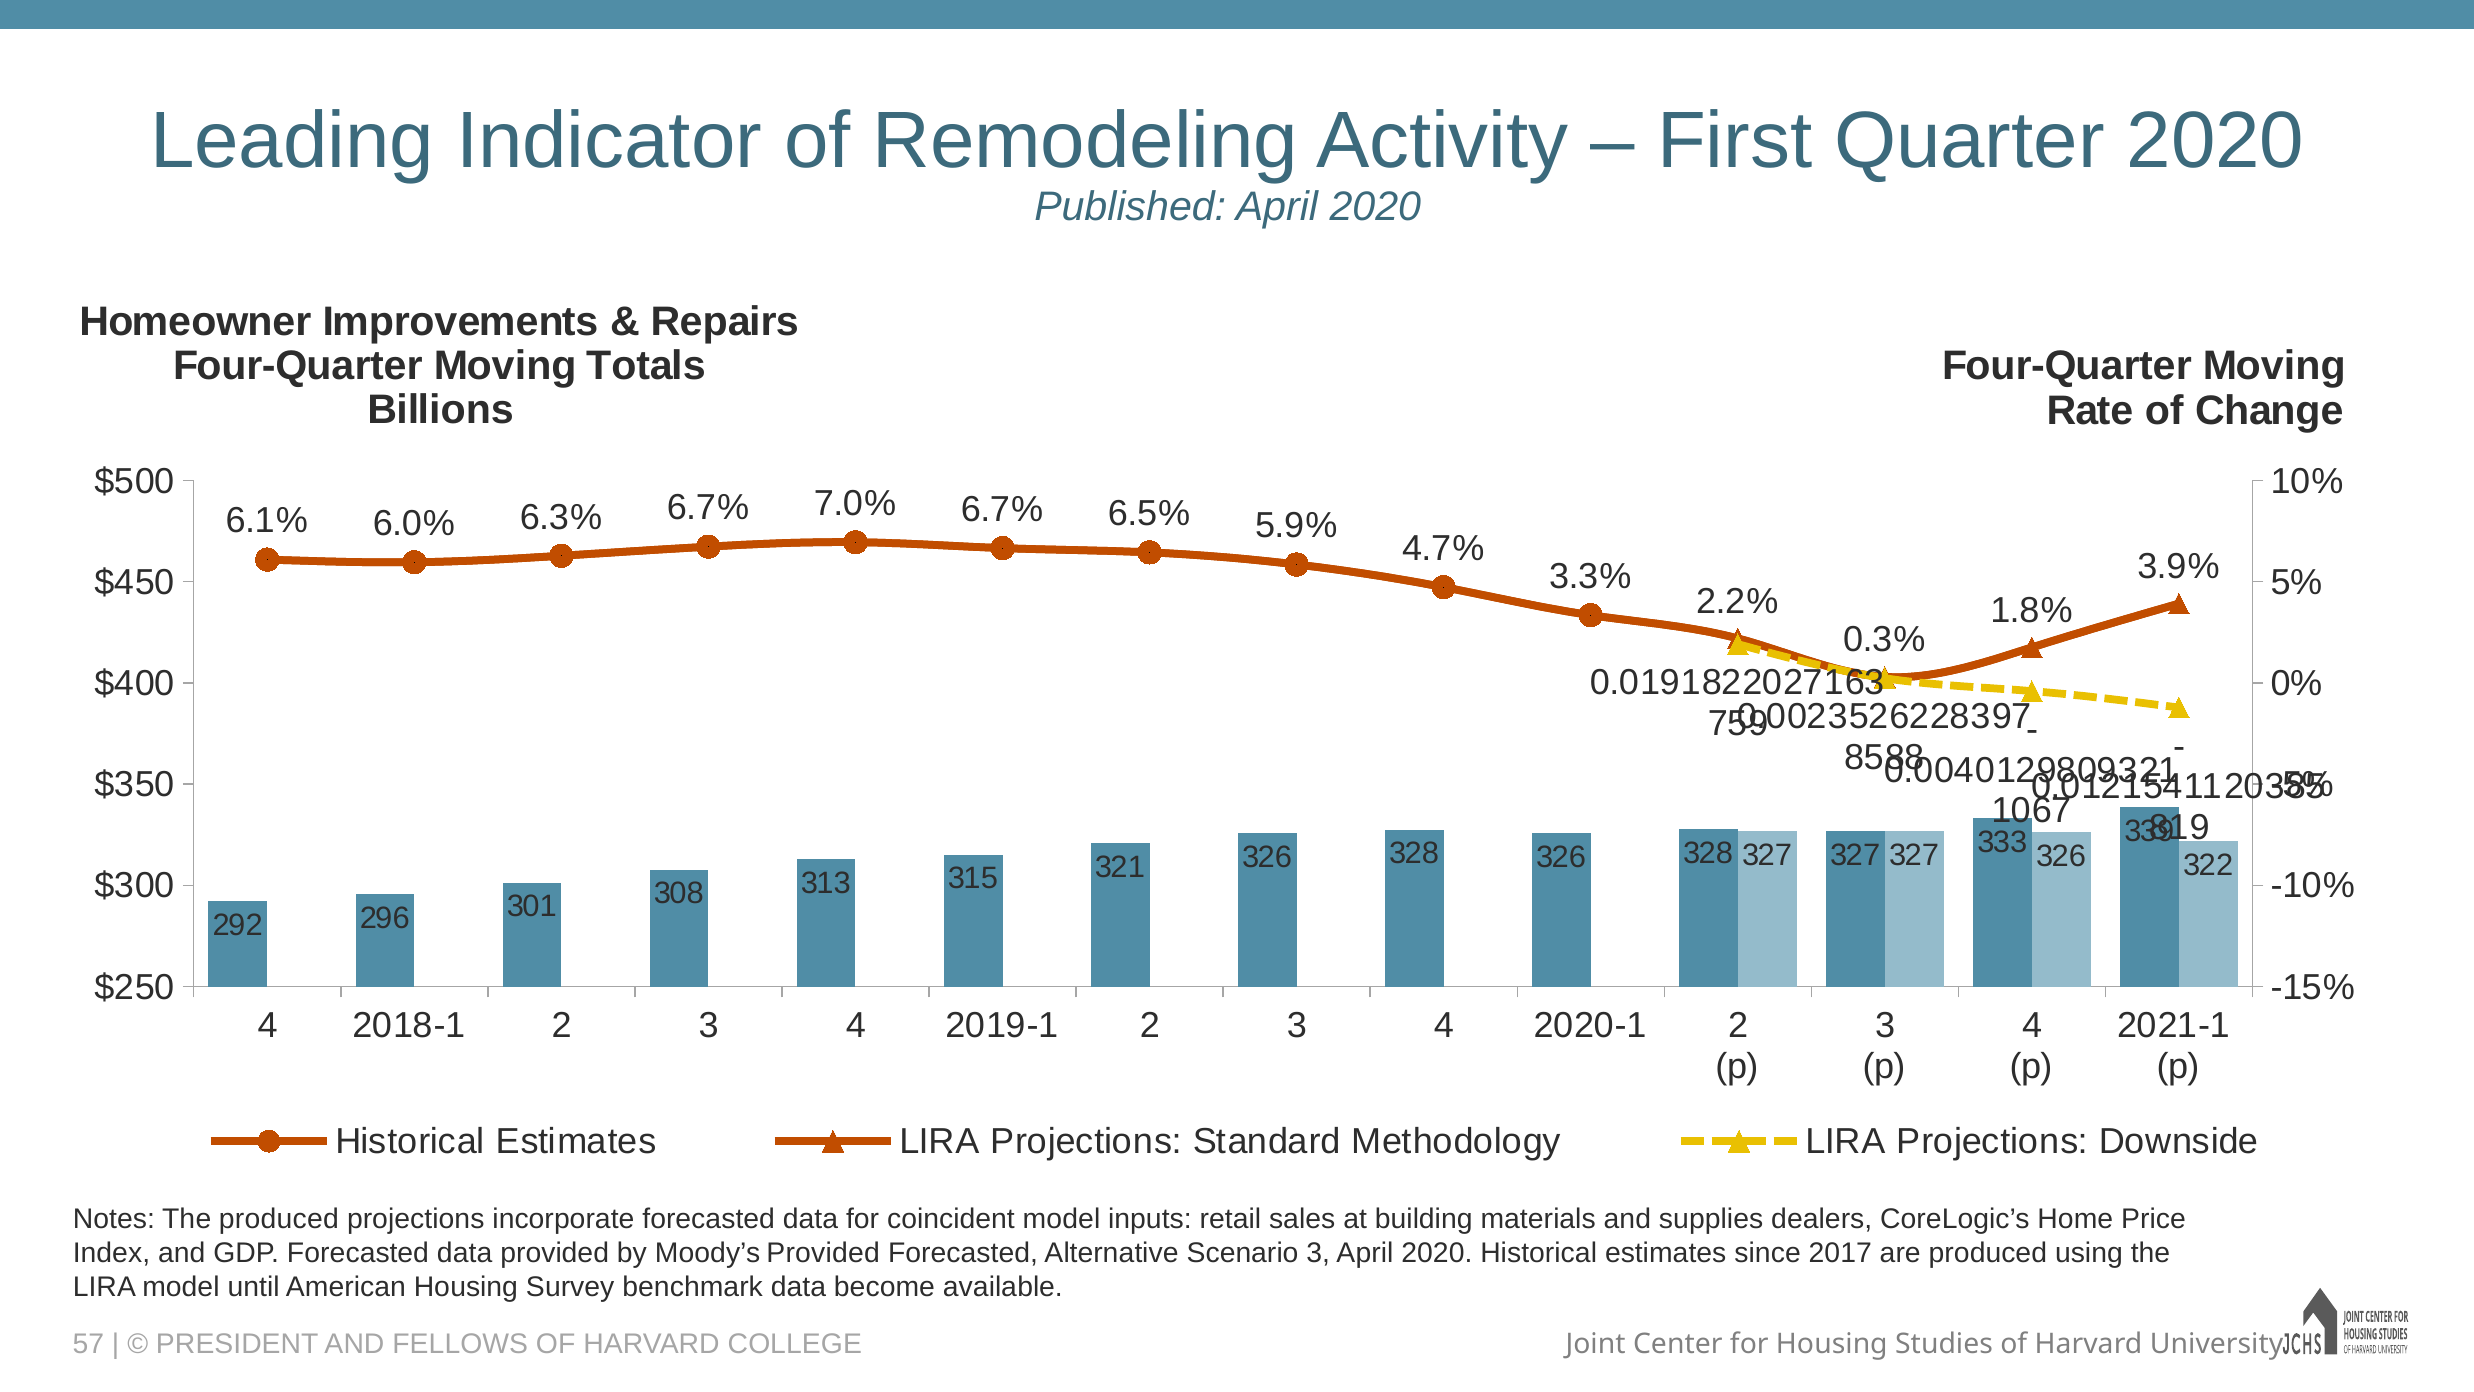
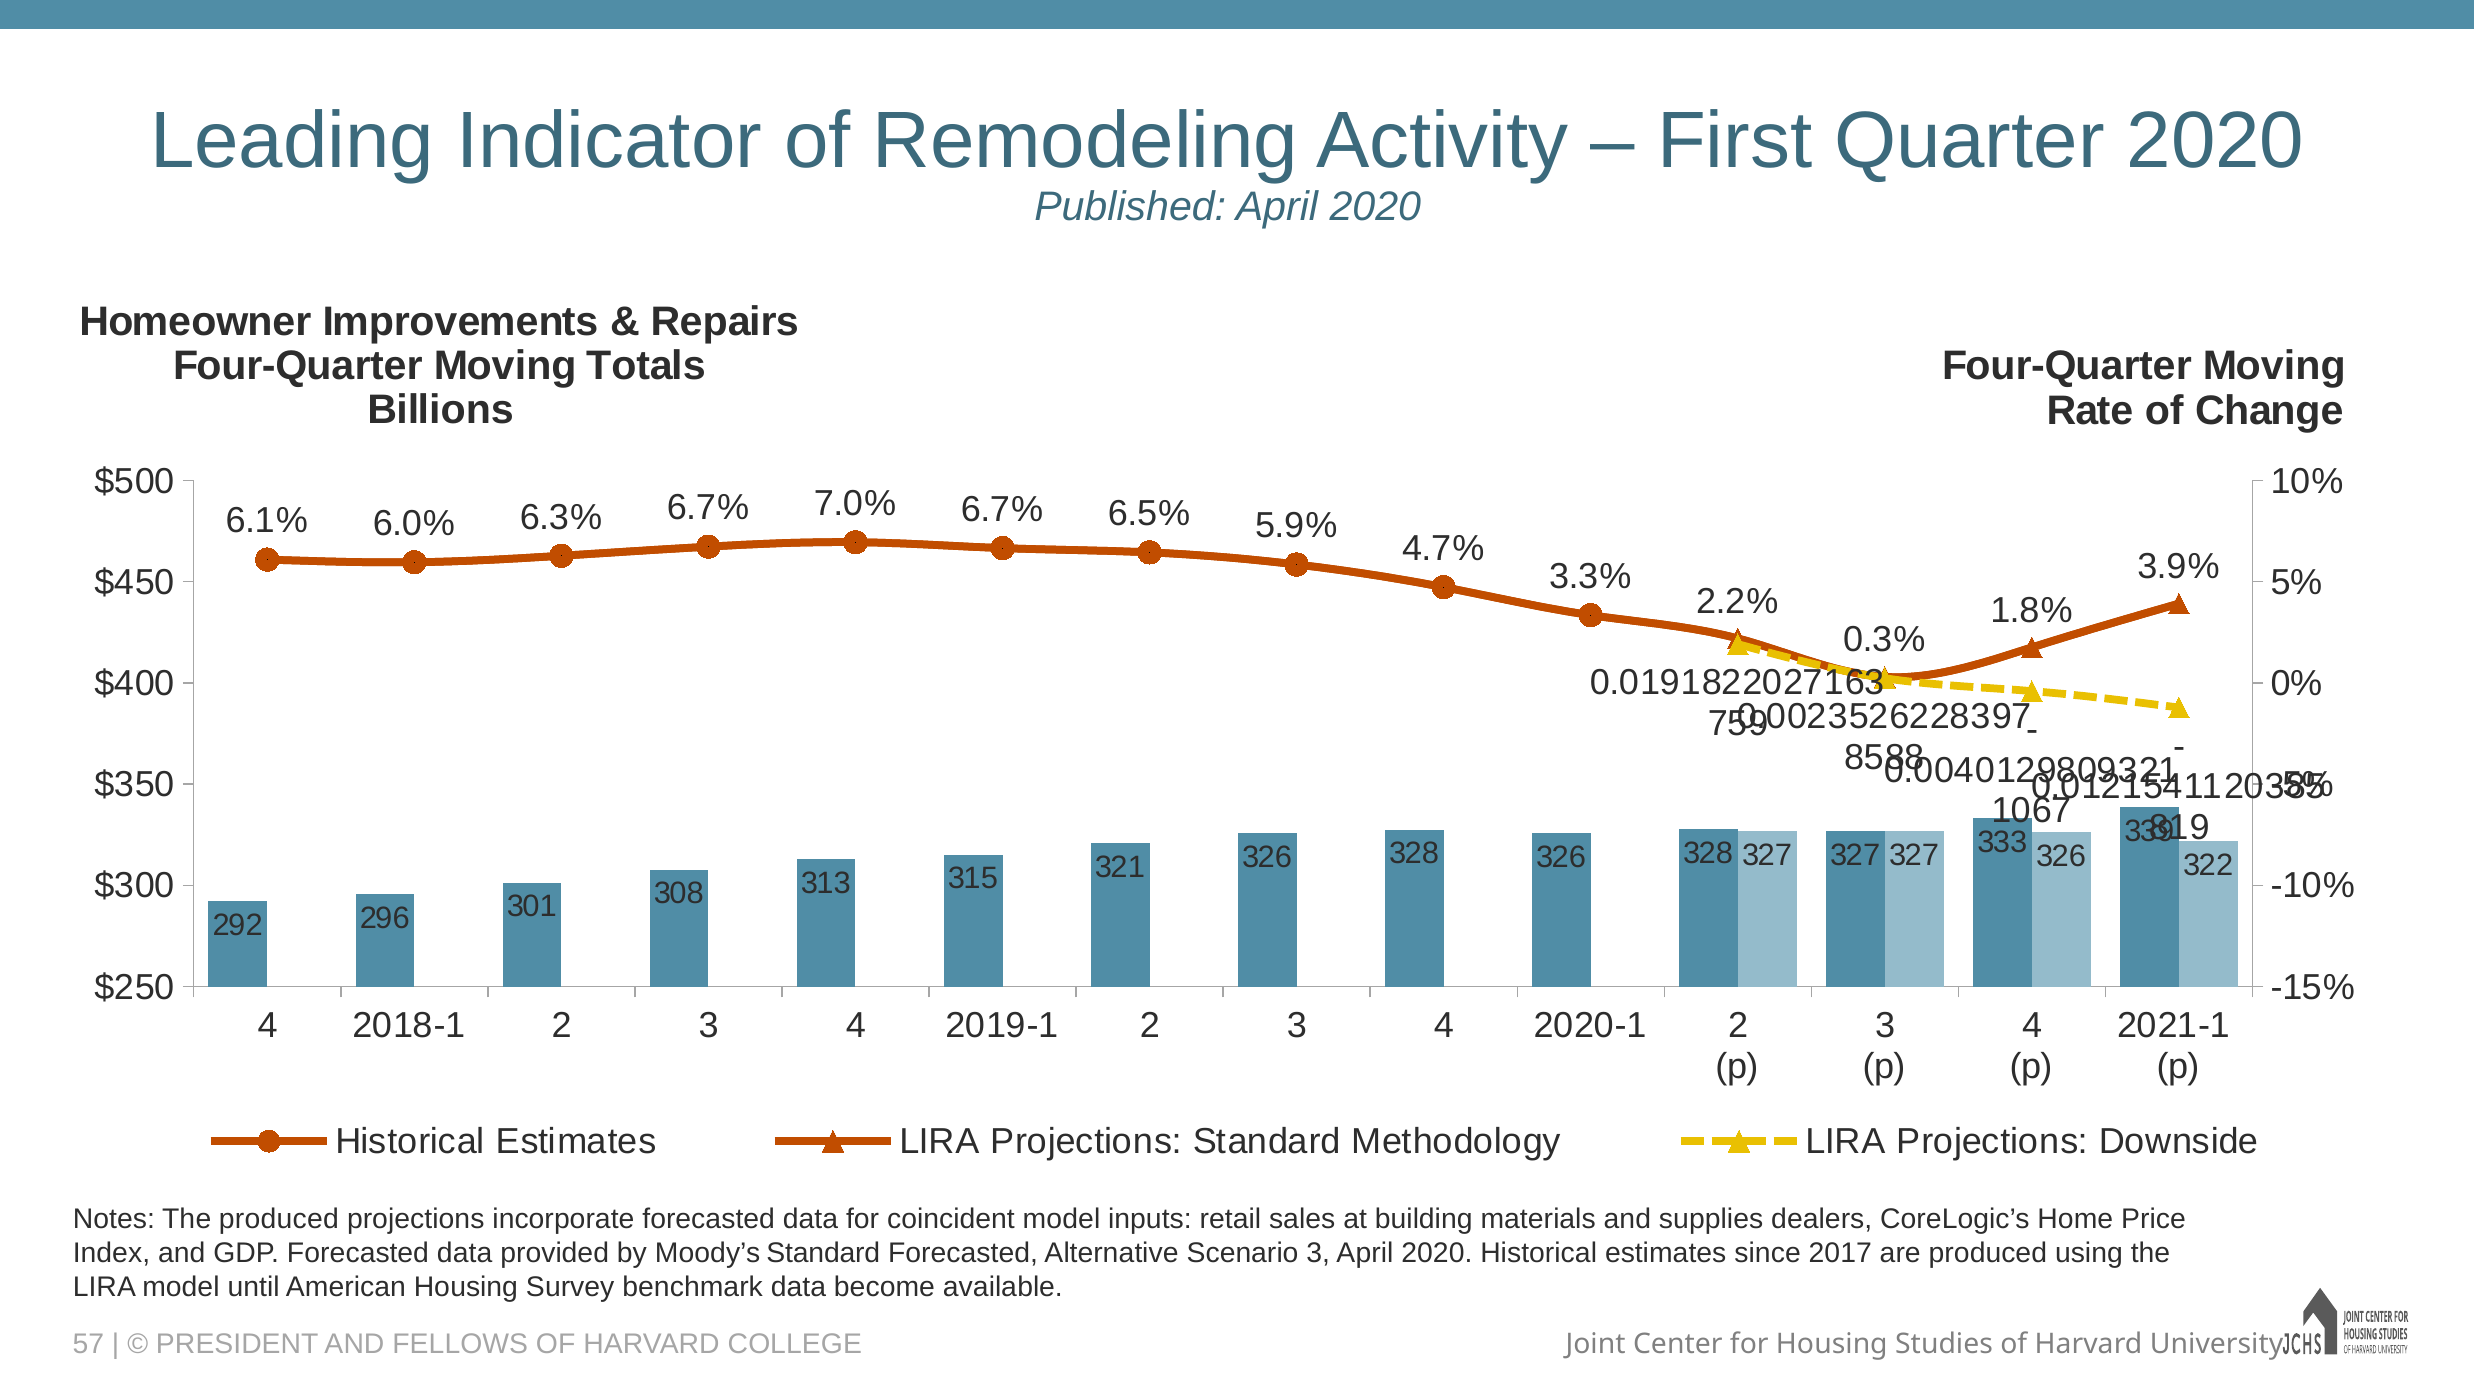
Moody’s Provided: Provided -> Standard (823, 1253)
